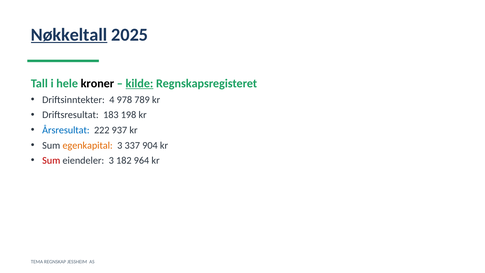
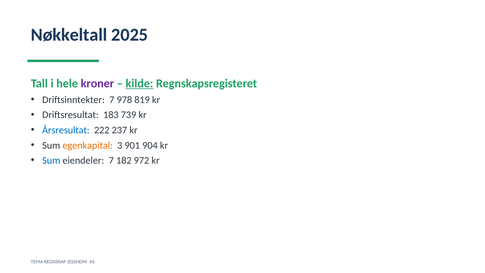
Nøkkeltall underline: present -> none (69, 35)
kroner colour: black -> purple (97, 83)
Driftsinntekter 4: 4 -> 7 (112, 100)
789: 789 -> 819 (142, 100)
198: 198 -> 739 (129, 115)
937: 937 -> 237 (119, 130)
337: 337 -> 901 (132, 145)
Sum colour: red -> blue (51, 160)
eiendeler 3: 3 -> 7 (111, 160)
964: 964 -> 972 (141, 160)
